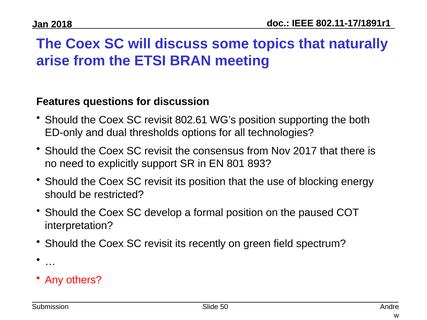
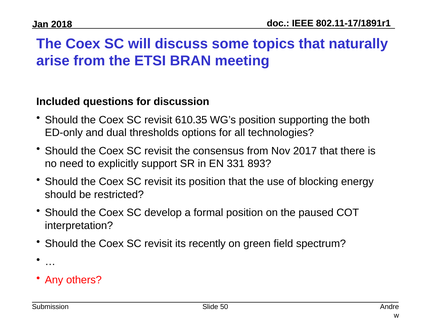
Features: Features -> Included (58, 102)
802.61: 802.61 -> 610.35 (191, 120)
801: 801 -> 331 (236, 164)
